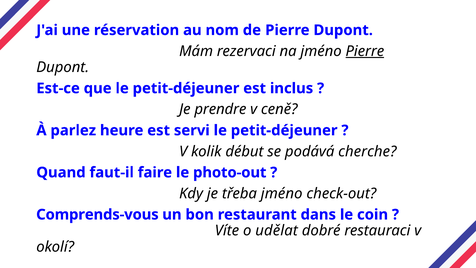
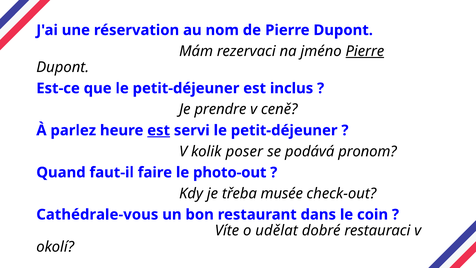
est underline: none -> present (159, 130)
début: début -> poser (244, 151)
cherche: cherche -> pronom (367, 151)
třeba jméno: jméno -> musée (282, 193)
Comprends-vous: Comprends-vous -> Cathédrale-vous (97, 214)
